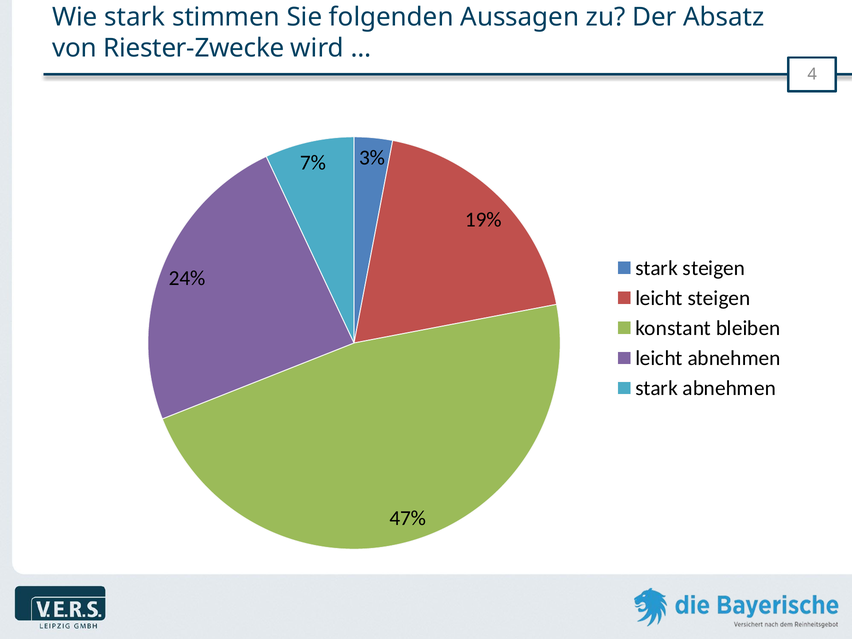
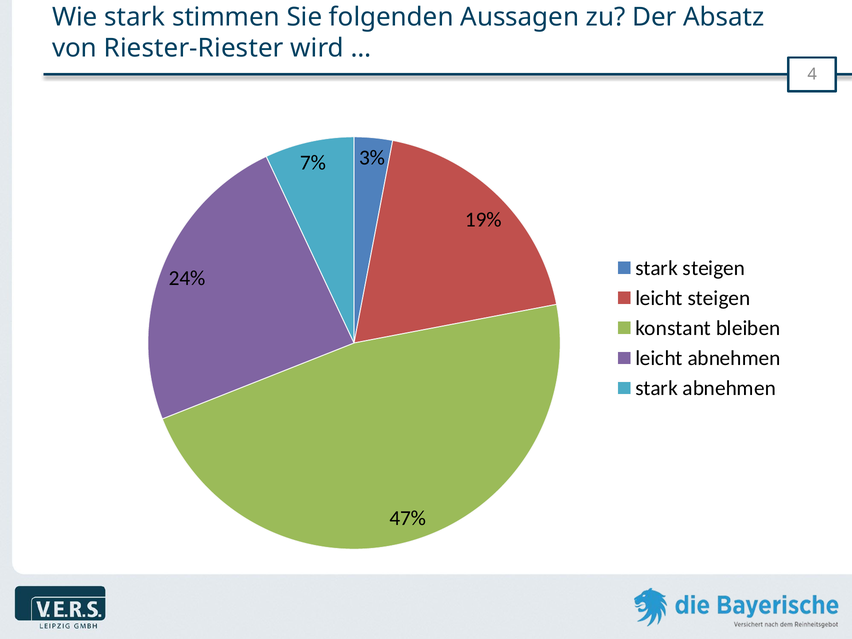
Riester-Zwecke: Riester-Zwecke -> Riester-Riester (194, 48)
